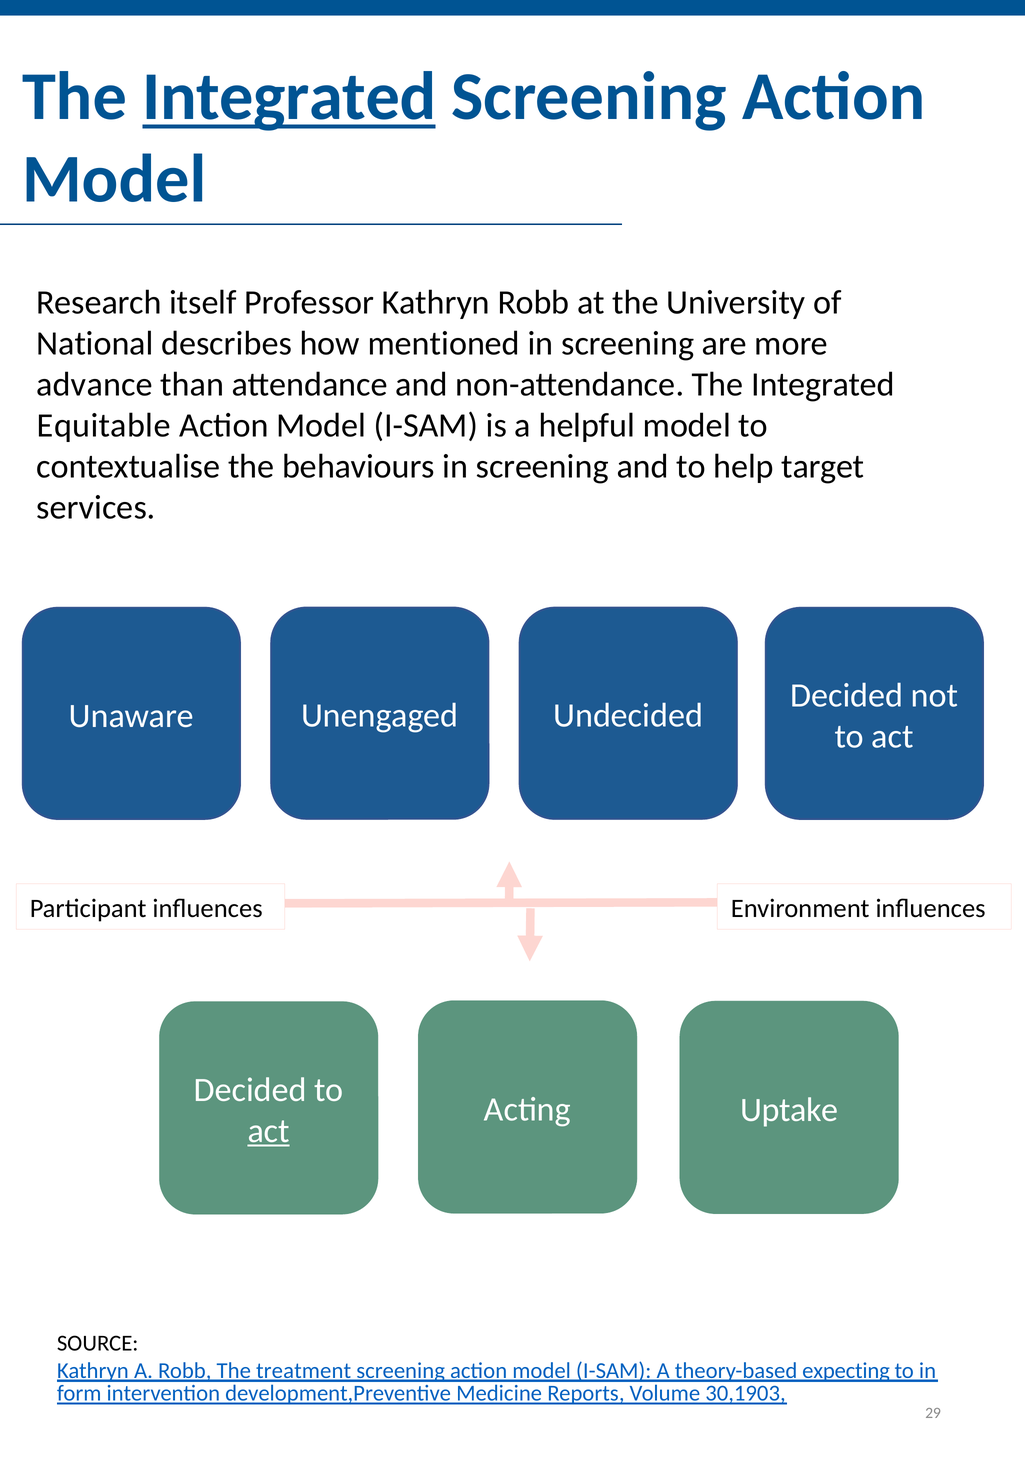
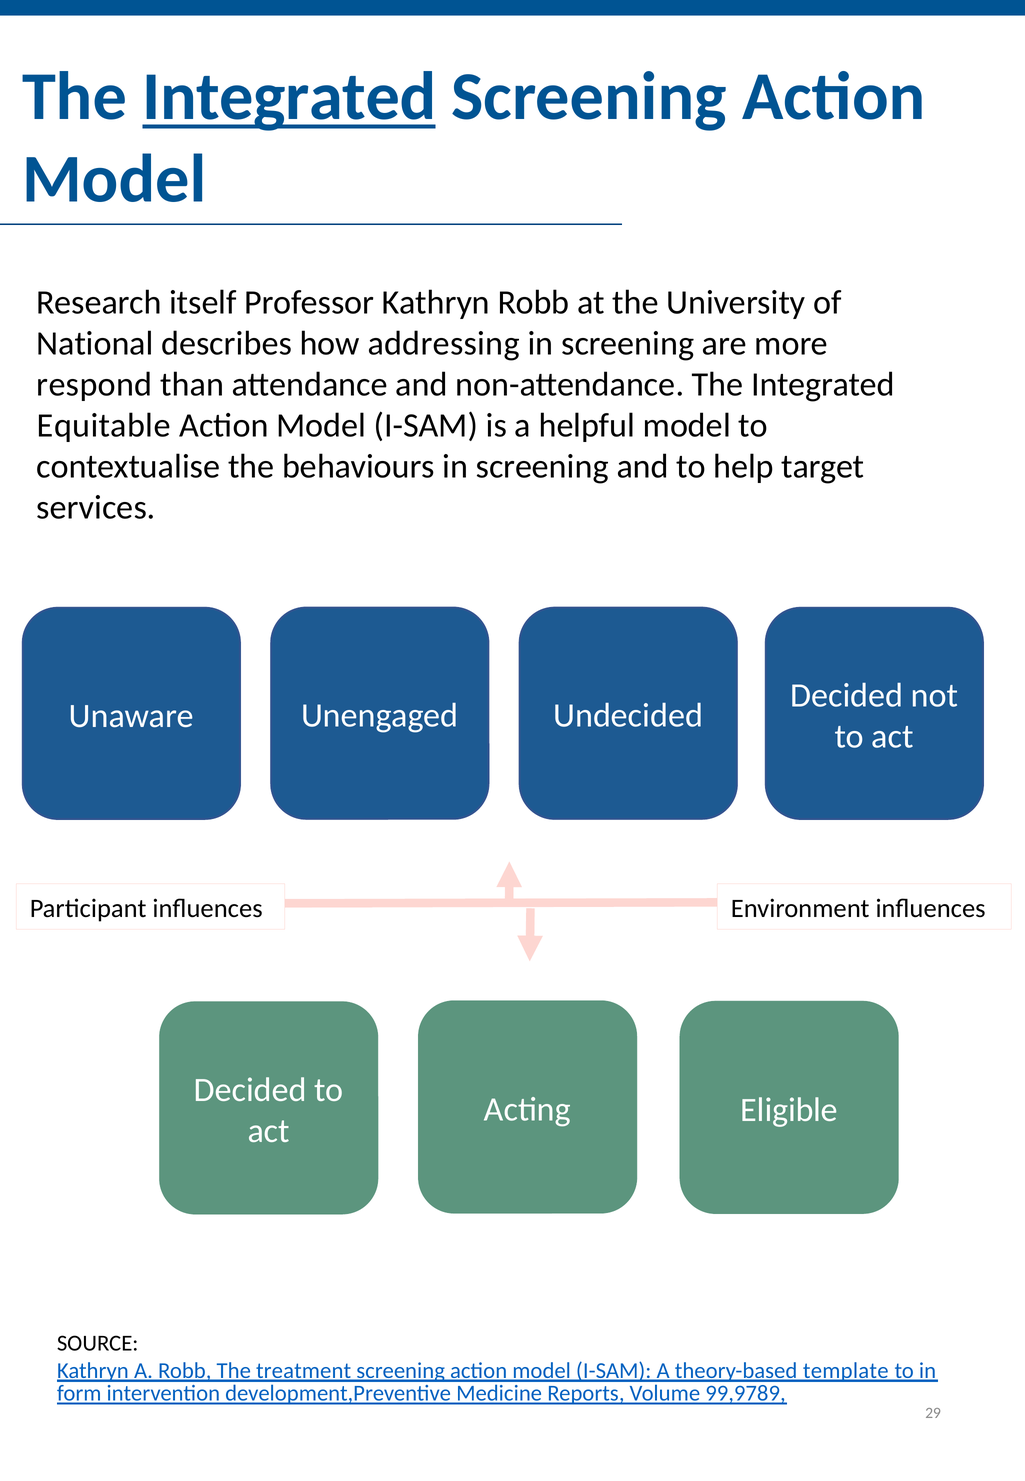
mentioned: mentioned -> addressing (444, 343)
advance: advance -> respond (94, 384)
Uptake: Uptake -> Eligible (789, 1109)
act underline: present -> none (269, 1130)
expecting: expecting -> template (846, 1370)
30,1903: 30,1903 -> 99,9789 (745, 1393)
